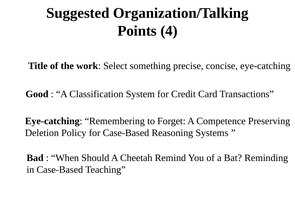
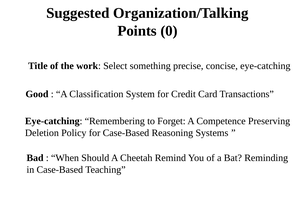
4: 4 -> 0 (169, 31)
